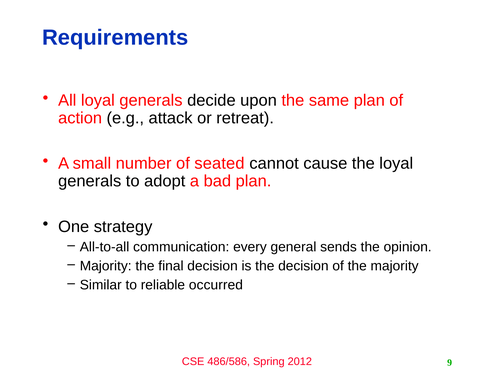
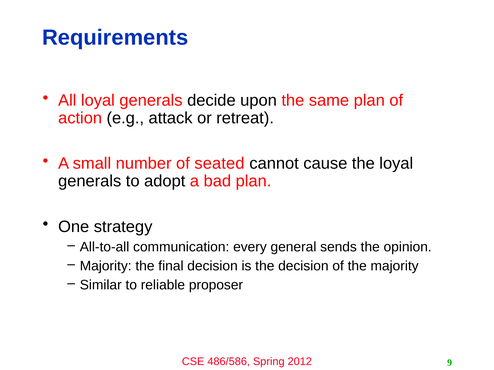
occurred: occurred -> proposer (216, 285)
